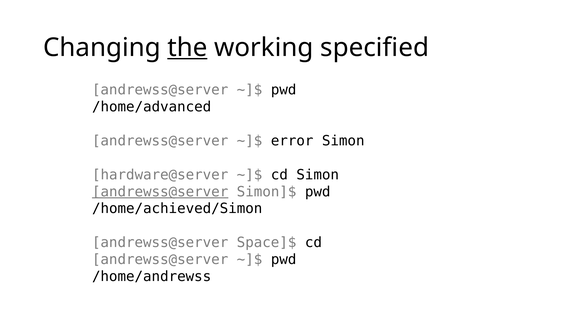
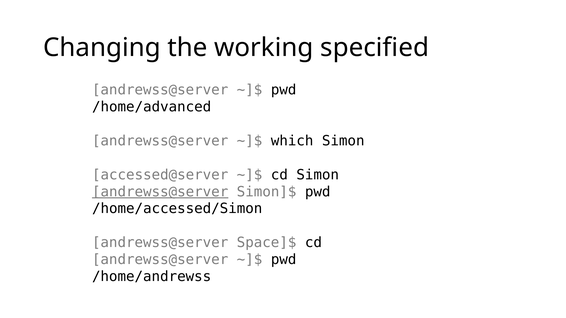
the underline: present -> none (187, 48)
error: error -> which (292, 141)
hardware@server: hardware@server -> accessed@server (160, 175)
/home/achieved/Simon: /home/achieved/Simon -> /home/accessed/Simon (177, 209)
